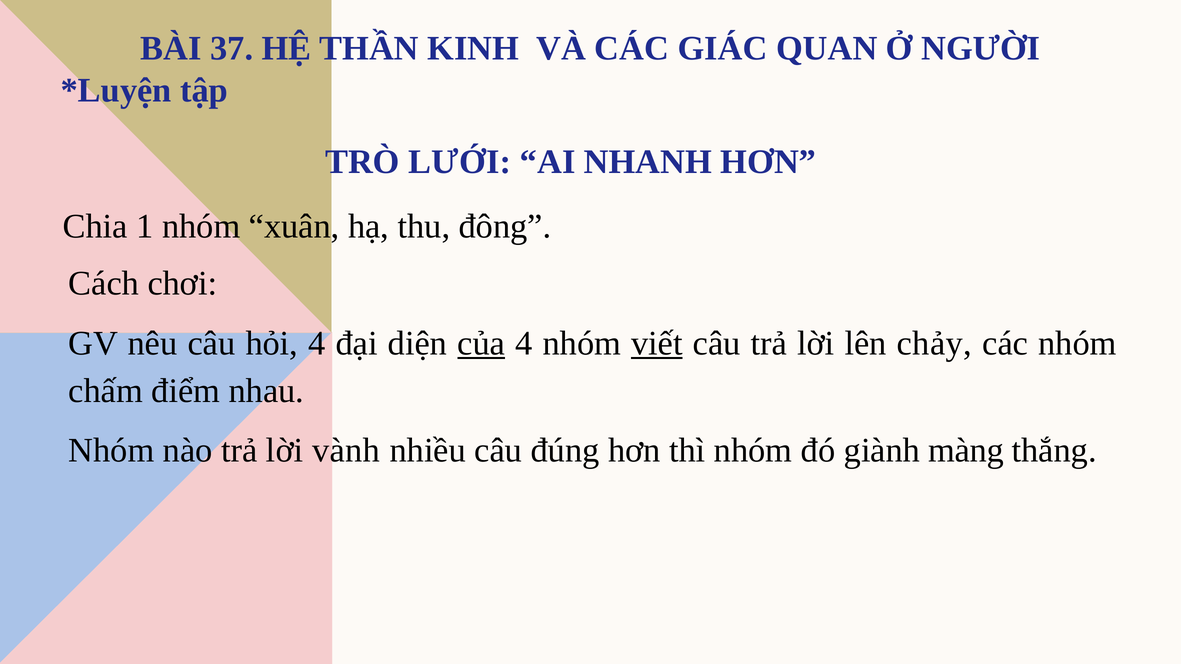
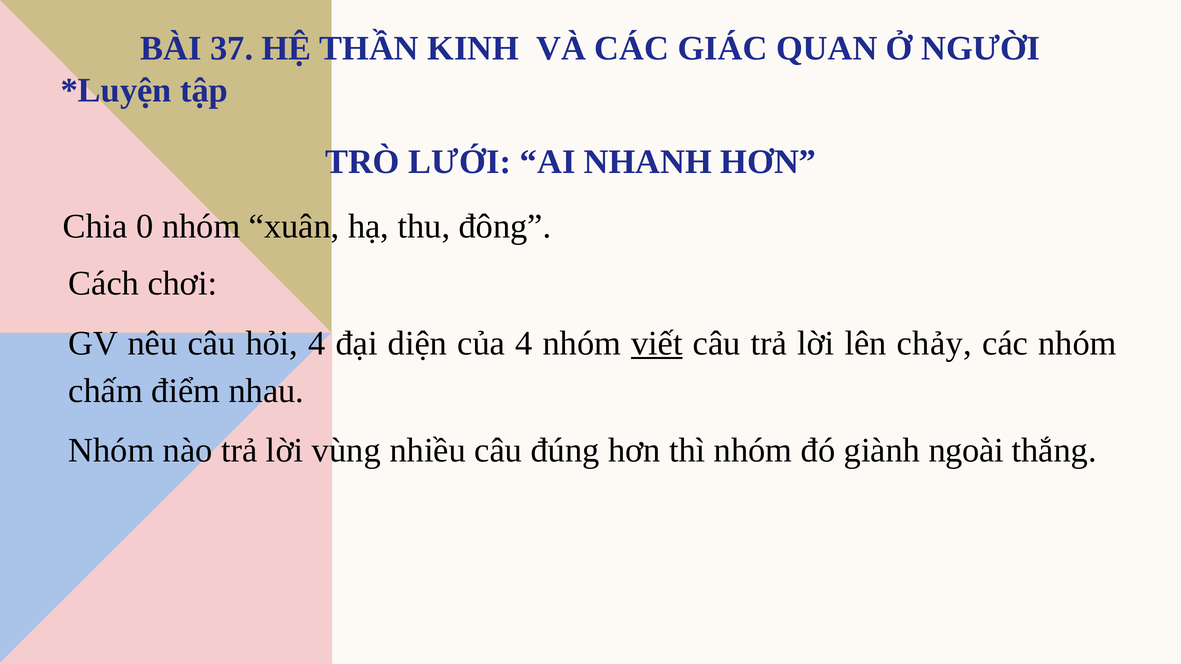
1: 1 -> 0 (145, 227)
của underline: present -> none (481, 343)
vành: vành -> vùng (346, 451)
màng: màng -> ngoài (966, 451)
